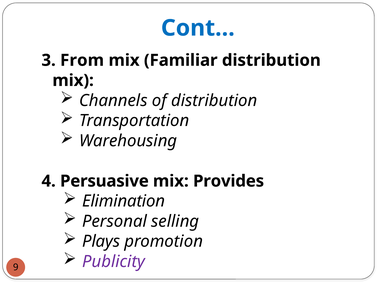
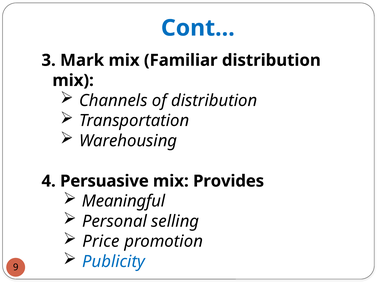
From: From -> Mark (82, 60)
Elimination: Elimination -> Meaningful (124, 201)
Plays: Plays -> Price (101, 241)
Publicity colour: purple -> blue (114, 261)
